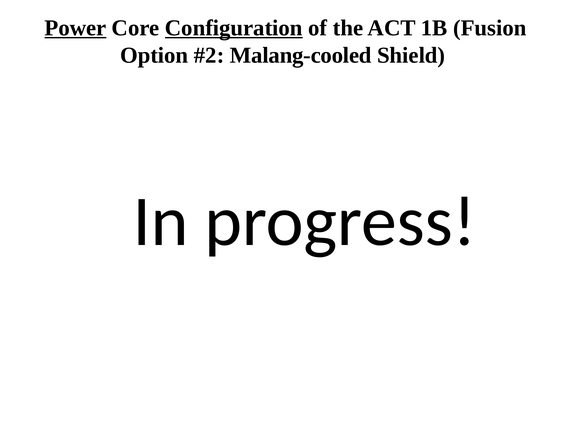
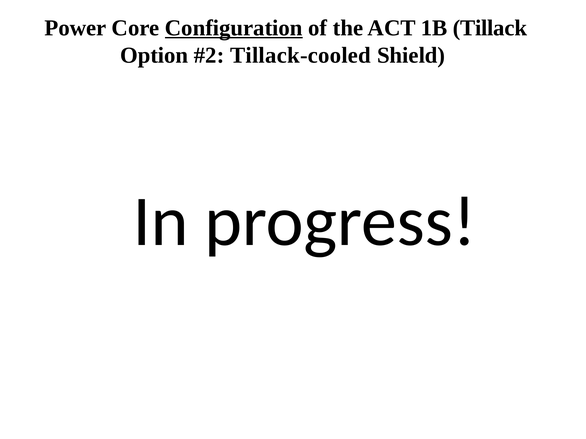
Power underline: present -> none (75, 28)
Fusion: Fusion -> Tillack (490, 28)
Malang-cooled: Malang-cooled -> Tillack-cooled (301, 55)
